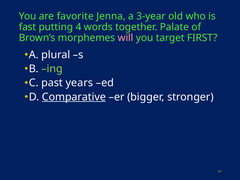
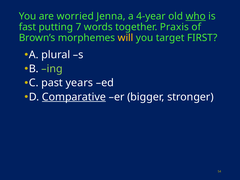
favorite: favorite -> worried (75, 16)
3-year: 3-year -> 4-year (151, 16)
who underline: none -> present (196, 16)
4: 4 -> 7 (78, 27)
Palate: Palate -> Praxis (174, 27)
will colour: pink -> yellow (126, 38)
